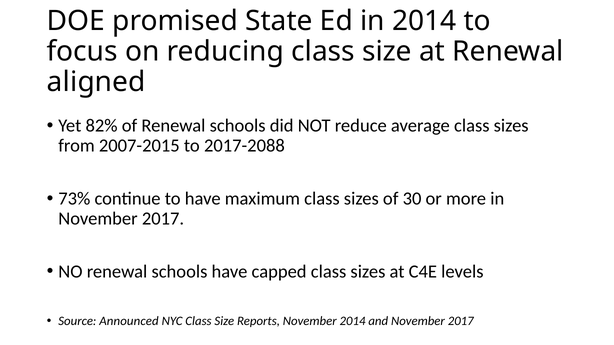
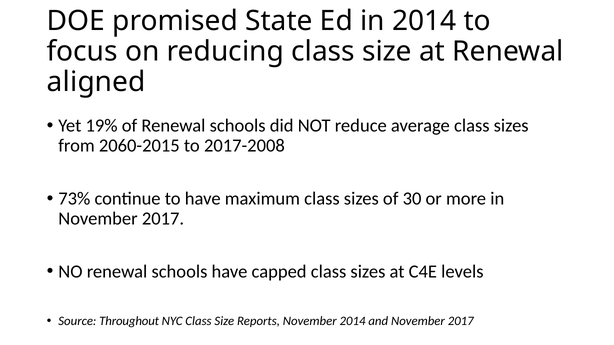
82%: 82% -> 19% (102, 126)
2007-2015: 2007-2015 -> 2060-2015 (139, 146)
2017-2088: 2017-2088 -> 2017-2008 (244, 146)
Announced: Announced -> Throughout (129, 322)
